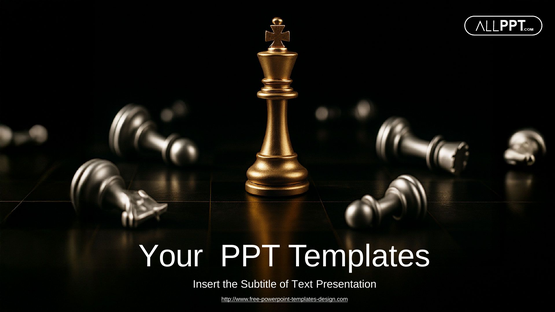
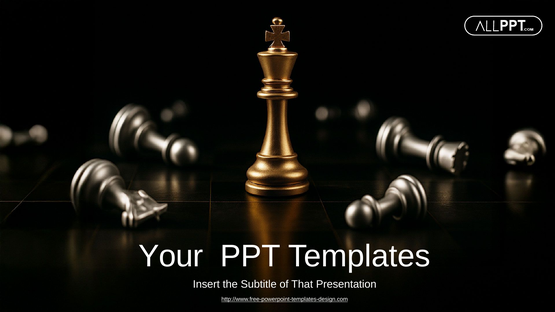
Text: Text -> That (302, 284)
